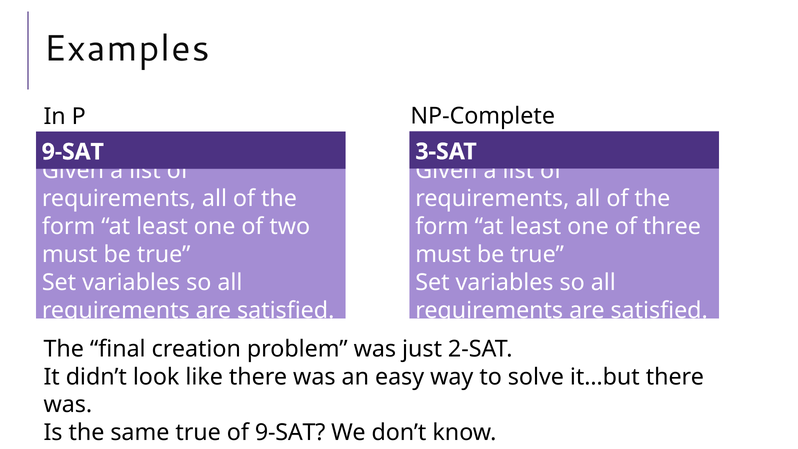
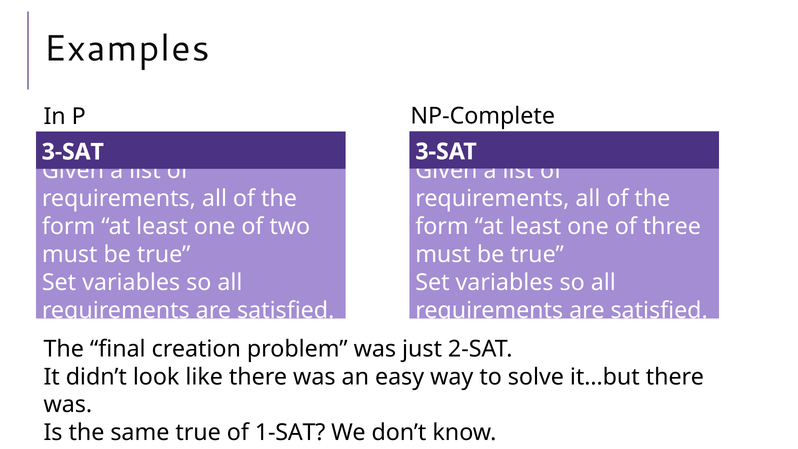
9-SAT: 9-SAT -> 3-SAT (73, 152)
of 9-SAT: 9-SAT -> 1-SAT (290, 433)
